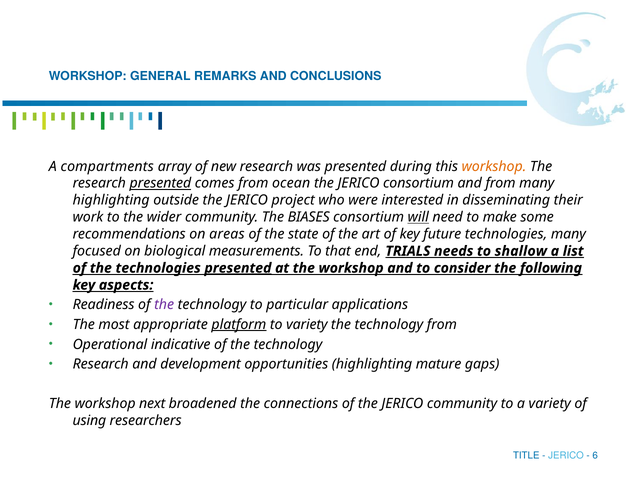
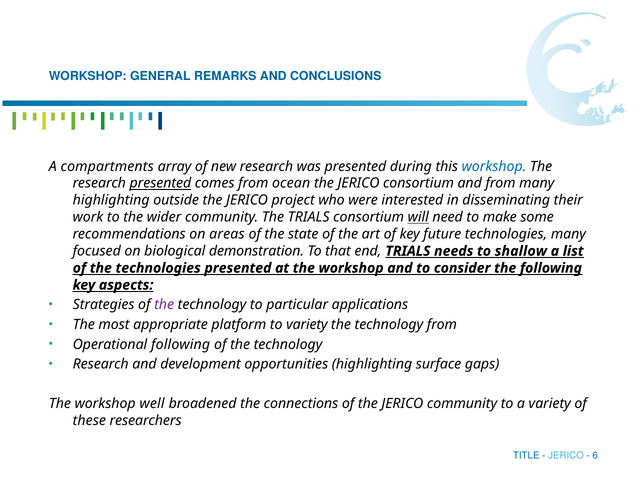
workshop colour: orange -> blue (494, 166)
The BIASES: BIASES -> TRIALS (309, 217)
measurements: measurements -> demonstration (256, 251)
presented underline: present -> none (238, 268)
Readiness: Readiness -> Strategies (104, 305)
platform underline: present -> none (239, 325)
Operational indicative: indicative -> following (181, 344)
mature: mature -> surface (439, 364)
next: next -> well (152, 404)
using: using -> these (89, 421)
